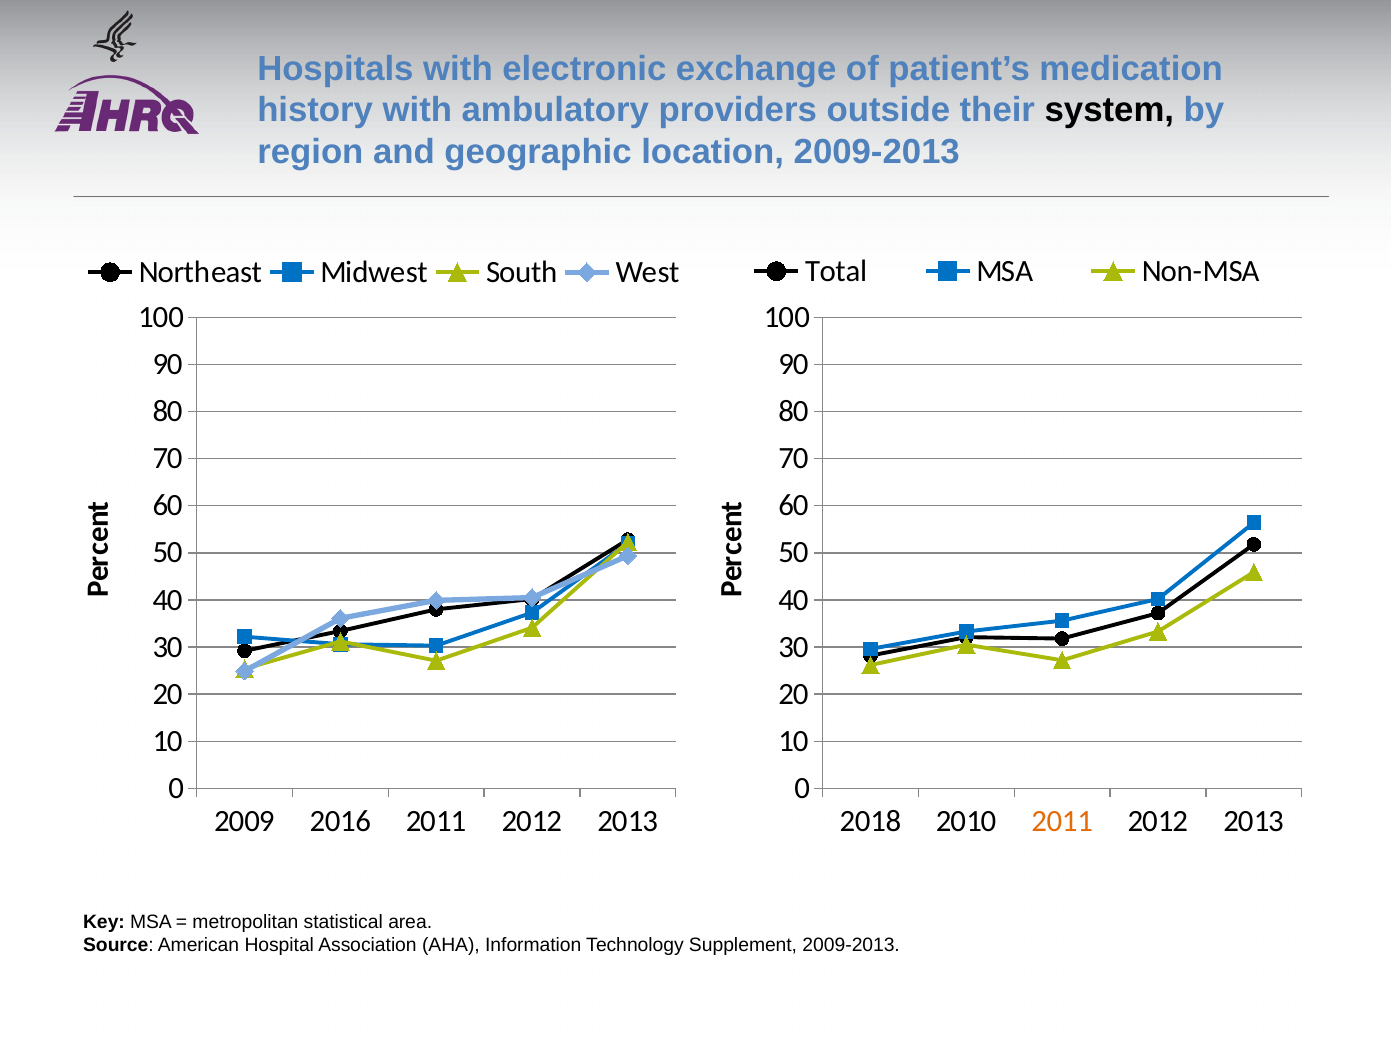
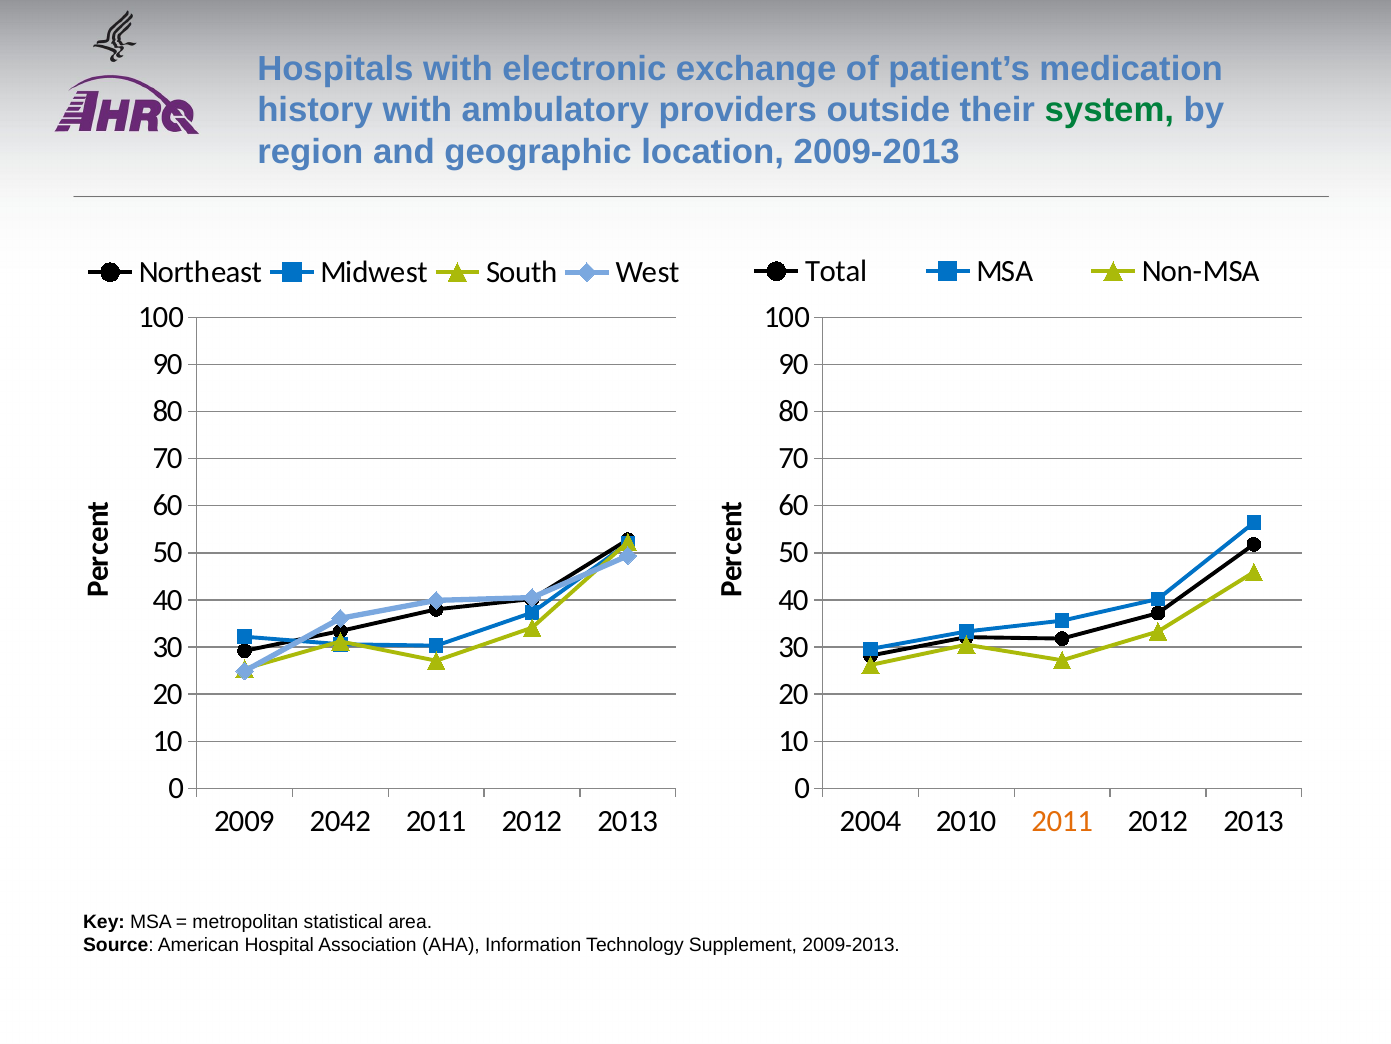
system colour: black -> green (1109, 110)
2016: 2016 -> 2042 (340, 820)
2018: 2018 -> 2004 (870, 820)
